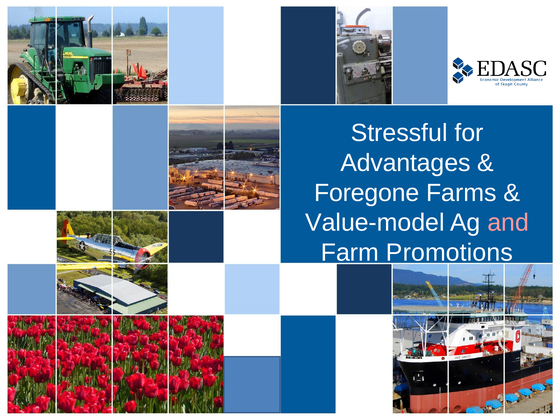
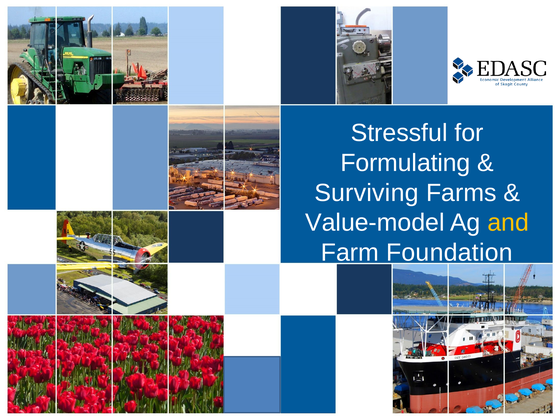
Advantages: Advantages -> Formulating (405, 163)
Foregone: Foregone -> Surviving (366, 193)
and colour: pink -> yellow (508, 223)
Promotions: Promotions -> Foundation (449, 253)
